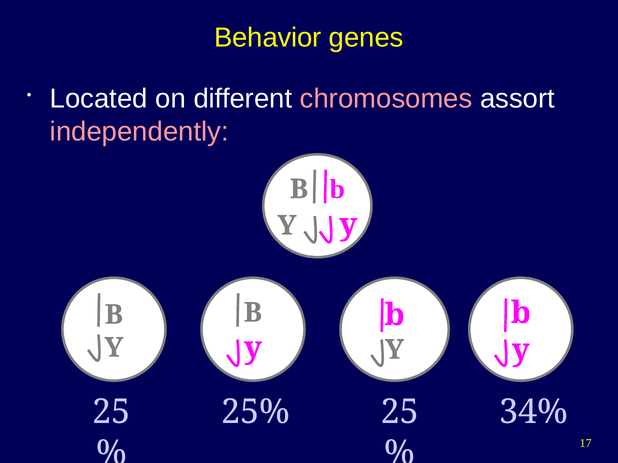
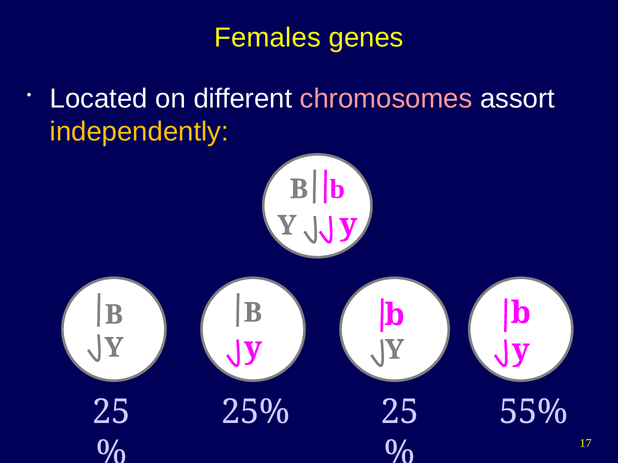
Behavior: Behavior -> Females (268, 38)
independently colour: pink -> yellow (139, 132)
34%: 34% -> 55% (534, 412)
